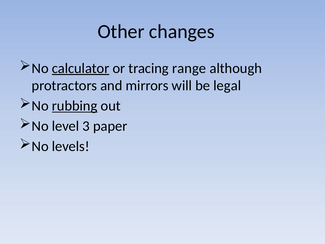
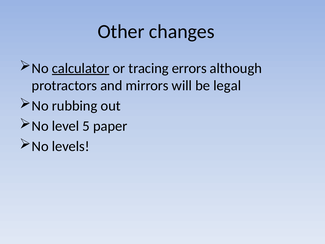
range: range -> errors (189, 68)
rubbing underline: present -> none (75, 106)
3: 3 -> 5 (86, 126)
